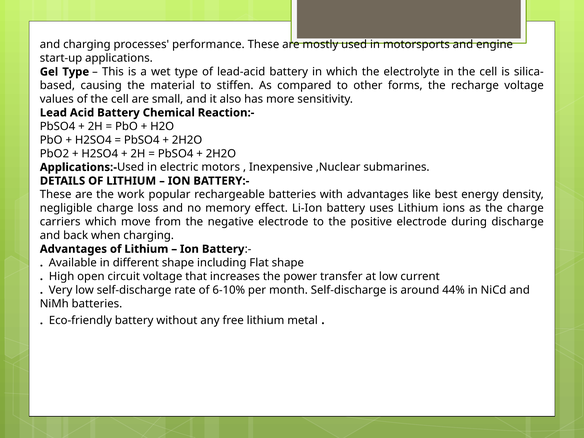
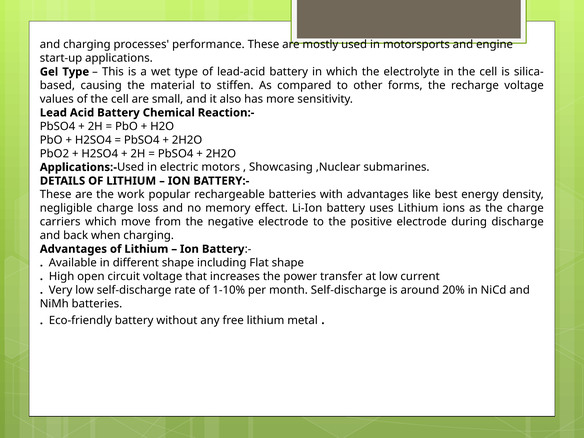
Inexpensive: Inexpensive -> Showcasing (281, 167)
6-10%: 6-10% -> 1-10% (229, 290)
44%: 44% -> 20% (454, 290)
